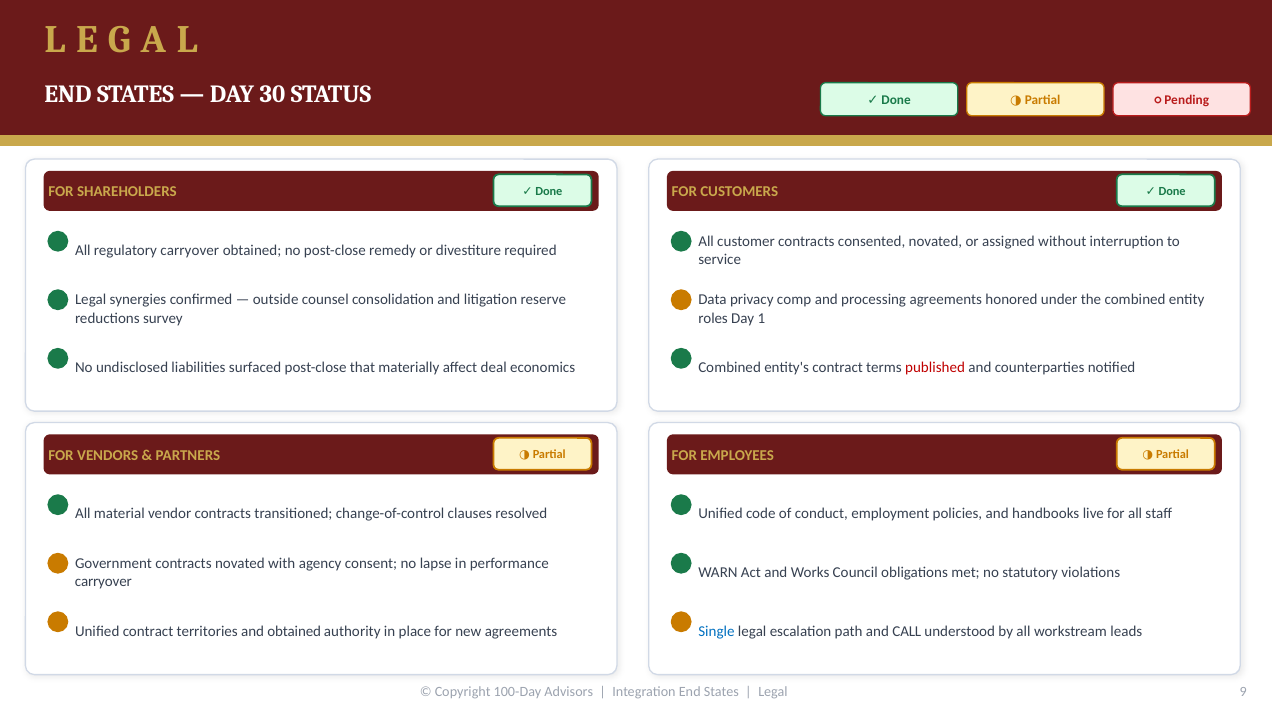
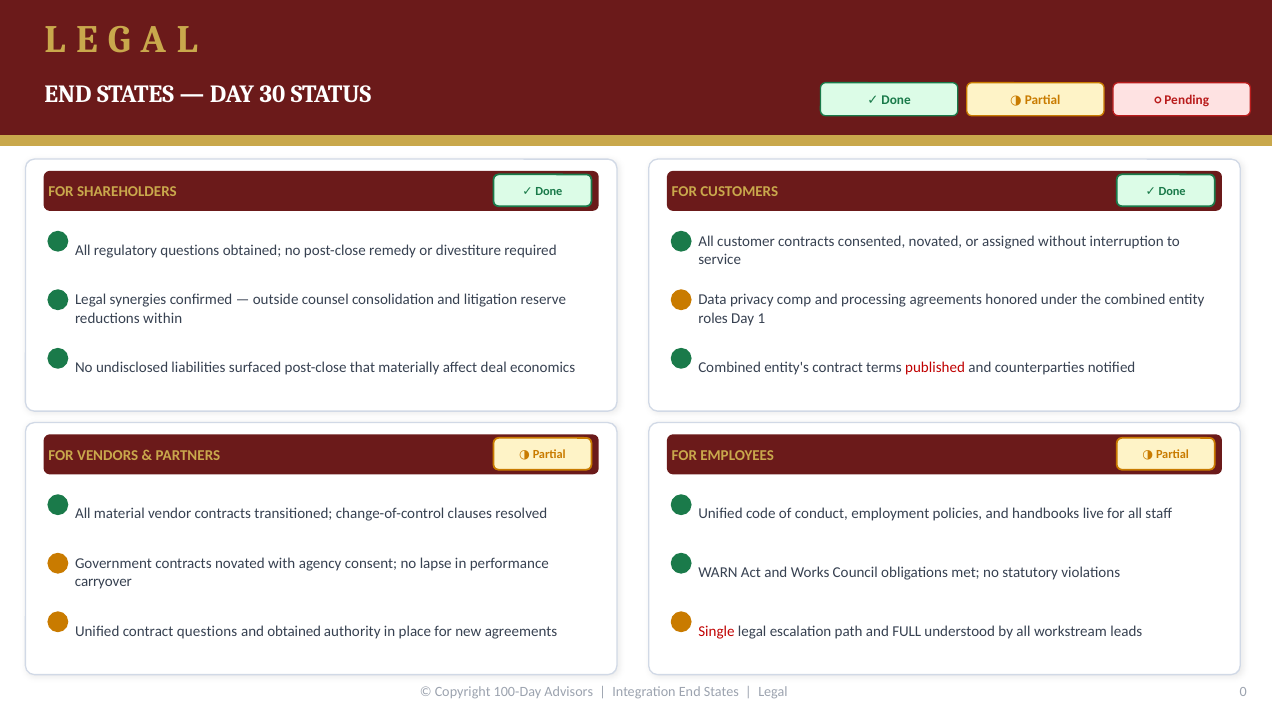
regulatory carryover: carryover -> questions (190, 250)
survey: survey -> within (163, 318)
contract territories: territories -> questions (207, 631)
Single colour: blue -> red (716, 631)
CALL: CALL -> FULL (907, 631)
9: 9 -> 0 (1243, 692)
